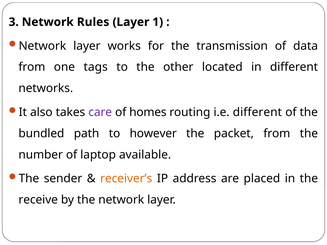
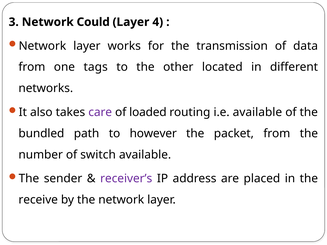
Rules: Rules -> Could (93, 22)
1: 1 -> 4 (158, 22)
homes: homes -> loaded (148, 112)
i.e different: different -> available (257, 112)
laptop: laptop -> switch (98, 155)
receiver’s colour: orange -> purple (126, 179)
